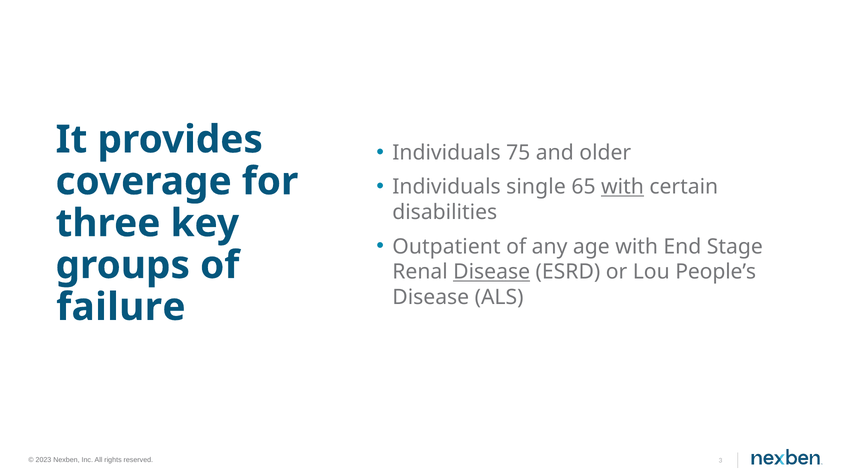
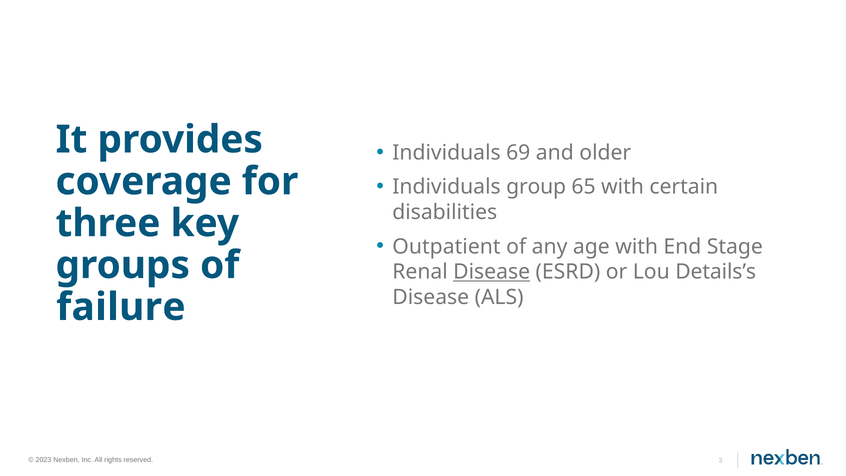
75: 75 -> 69 (518, 153)
single: single -> group (536, 187)
with underline: present -> none (622, 187)
People’s: People’s -> Details’s (716, 272)
